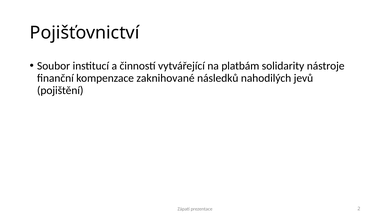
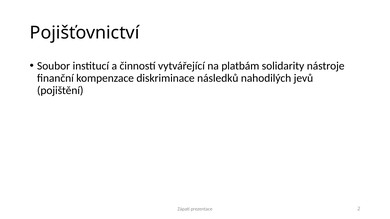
zaknihované: zaknihované -> diskriminace (166, 78)
